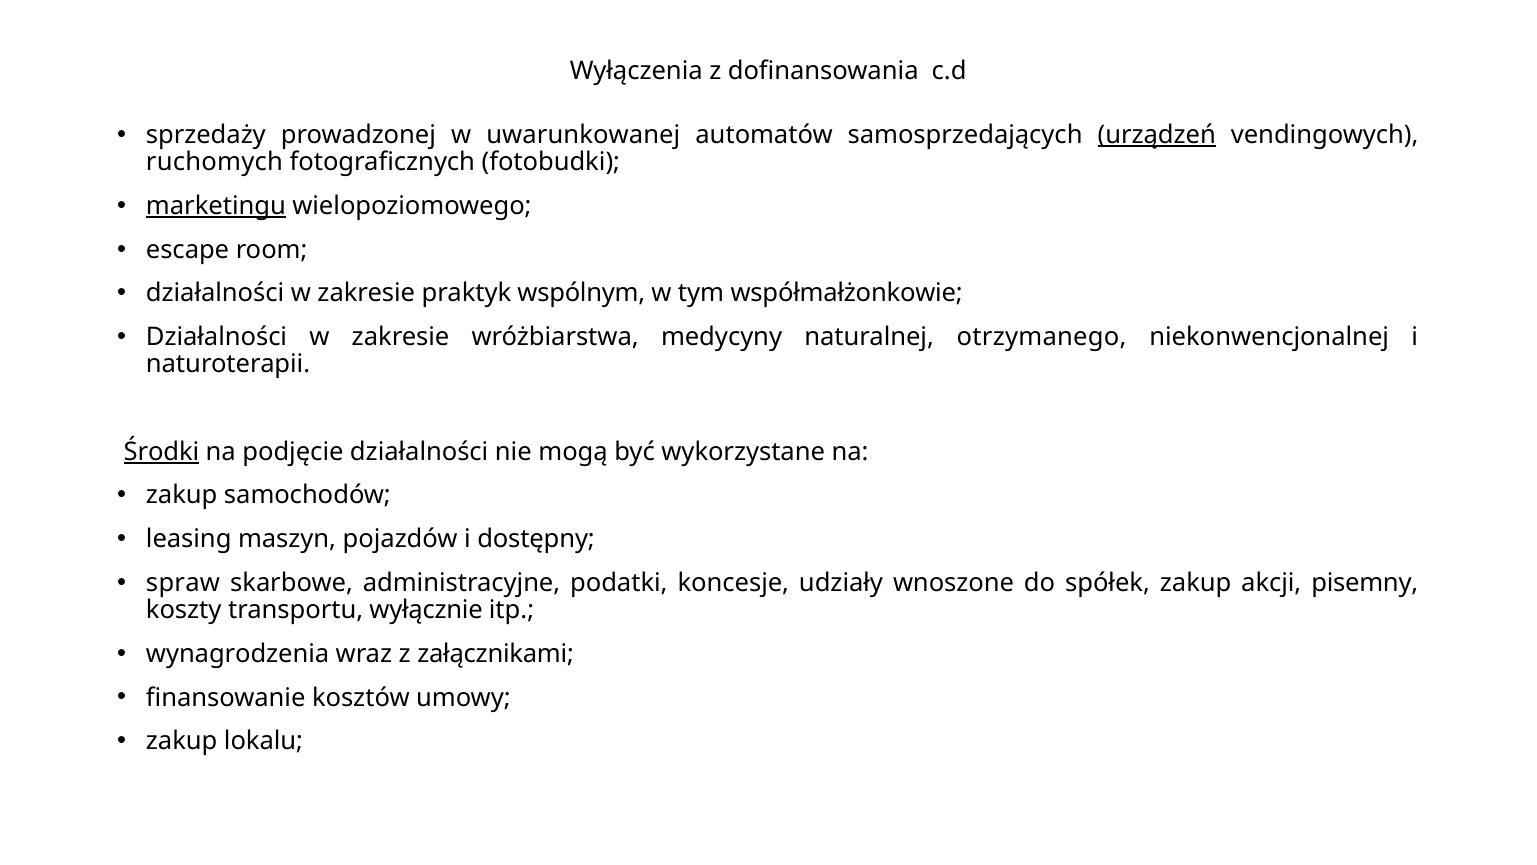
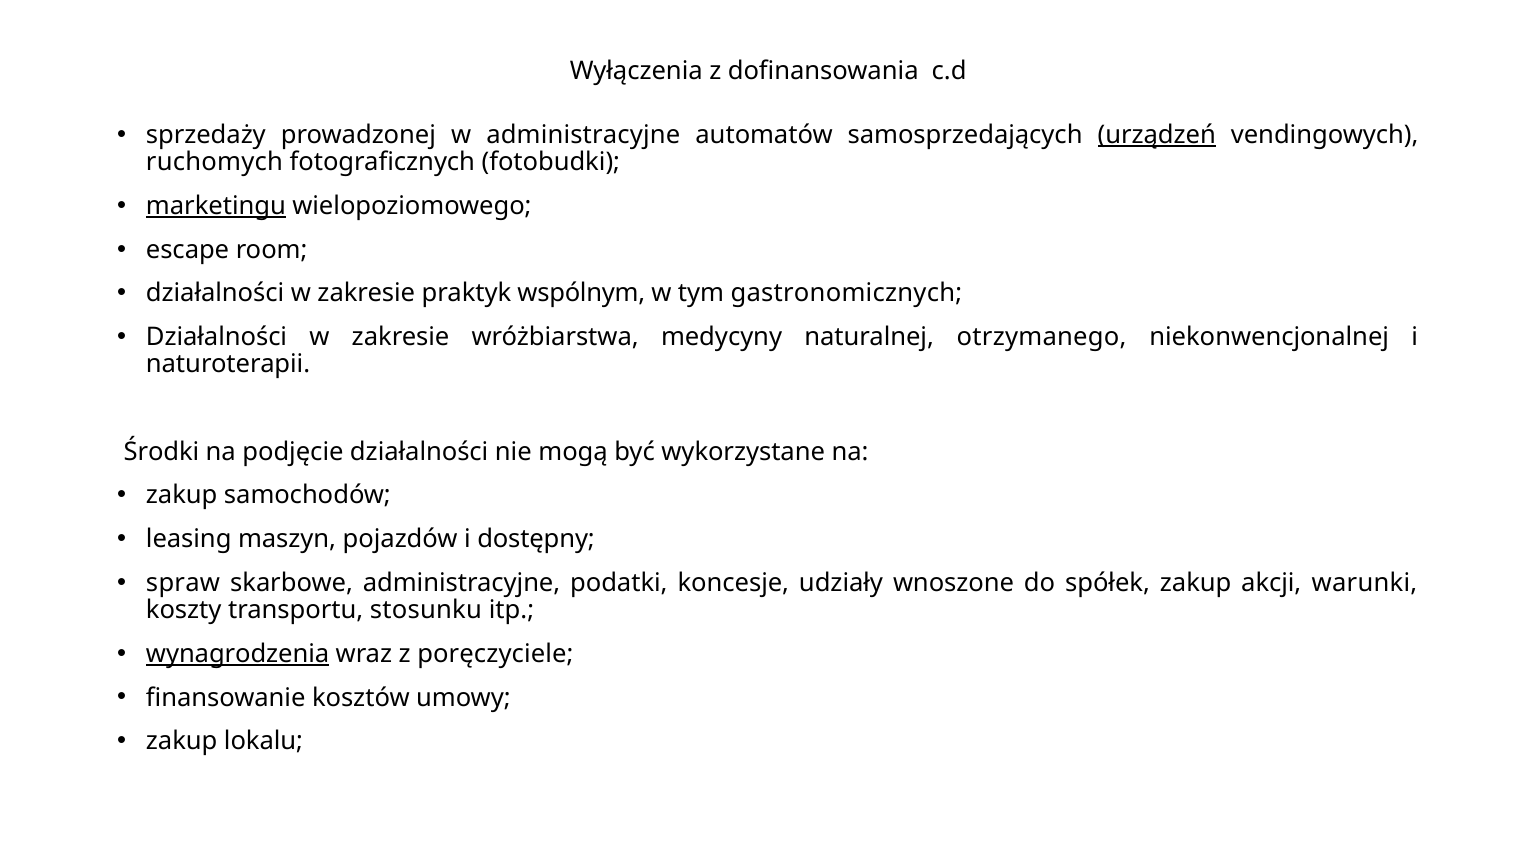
w uwarunkowanej: uwarunkowanej -> administracyjne (583, 135)
współmałżonkowie: współmałżonkowie -> gastronomicznych (846, 293)
Środki underline: present -> none (161, 452)
pisemny: pisemny -> warunki (1365, 582)
wyłącznie: wyłącznie -> stosunku (426, 610)
wynagrodzenia underline: none -> present (238, 654)
załącznikami: załącznikami -> poręczyciele (495, 654)
